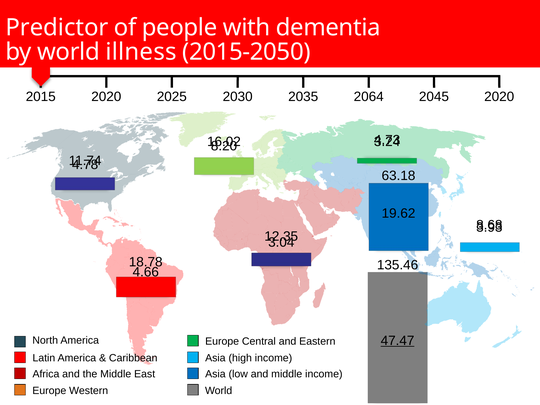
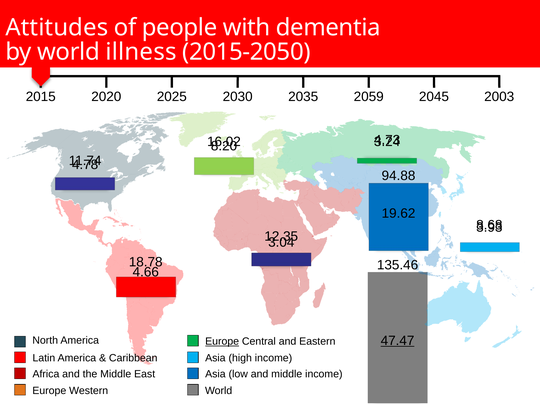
Predictor: Predictor -> Attitudes (57, 27)
2064: 2064 -> 2059 (369, 97)
2045 2020: 2020 -> 2003 (499, 97)
63.18: 63.18 -> 94.88 (399, 176)
Europe underline: none -> present (222, 341)
